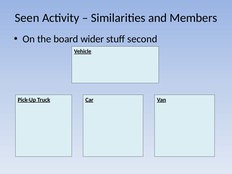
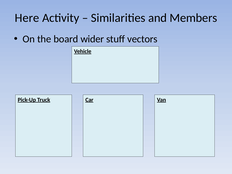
Seen: Seen -> Here (27, 18)
second: second -> vectors (142, 39)
